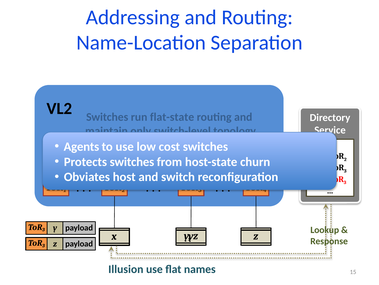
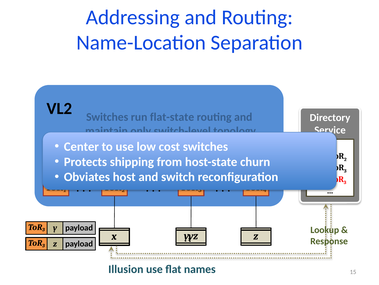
Agents: Agents -> Center (81, 146)
Protects switches: switches -> shipping (132, 161)
